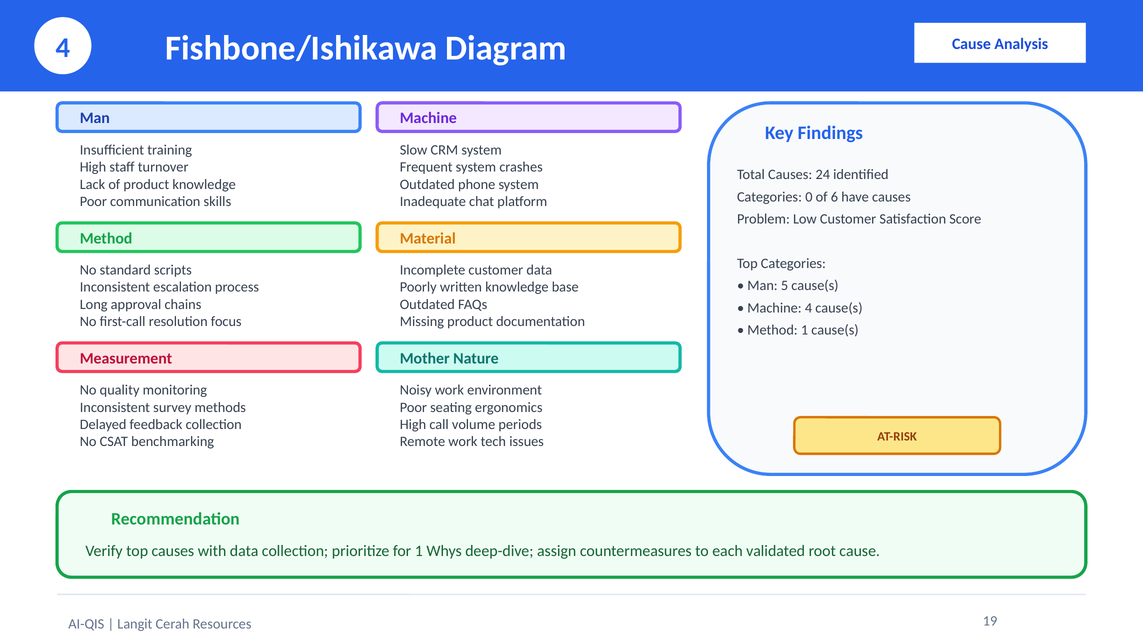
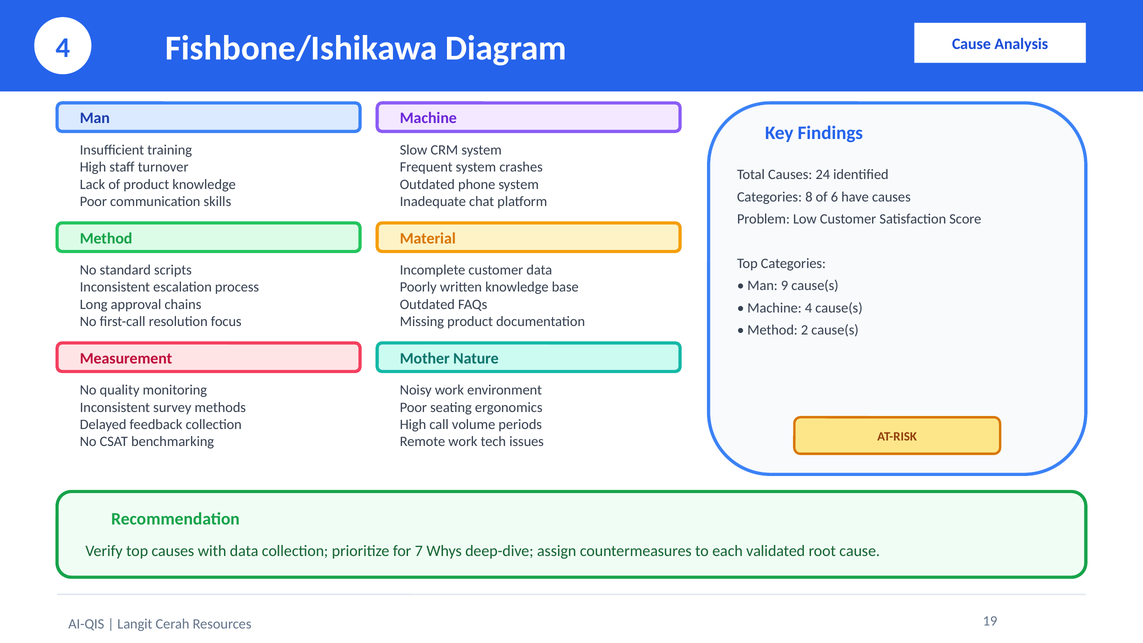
0: 0 -> 8 (809, 197)
5: 5 -> 9 (785, 286)
Method 1: 1 -> 2 (805, 330)
for 1: 1 -> 7 (419, 551)
